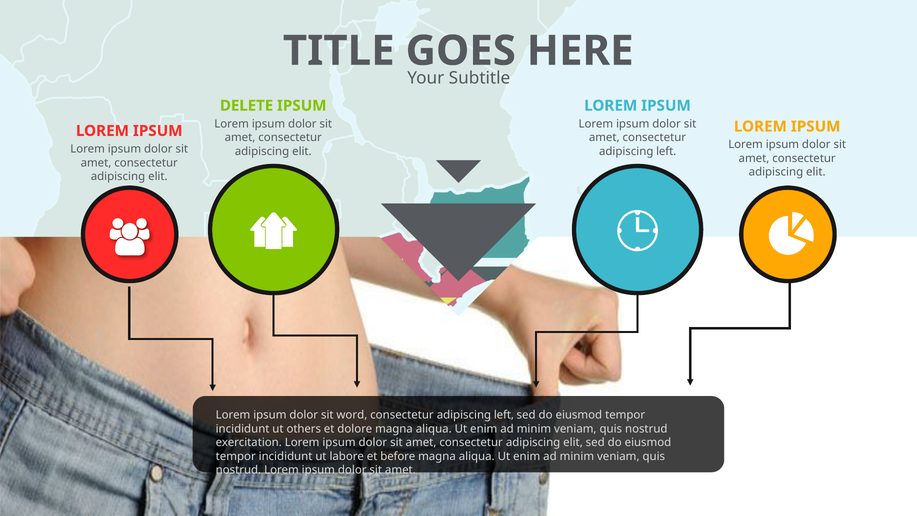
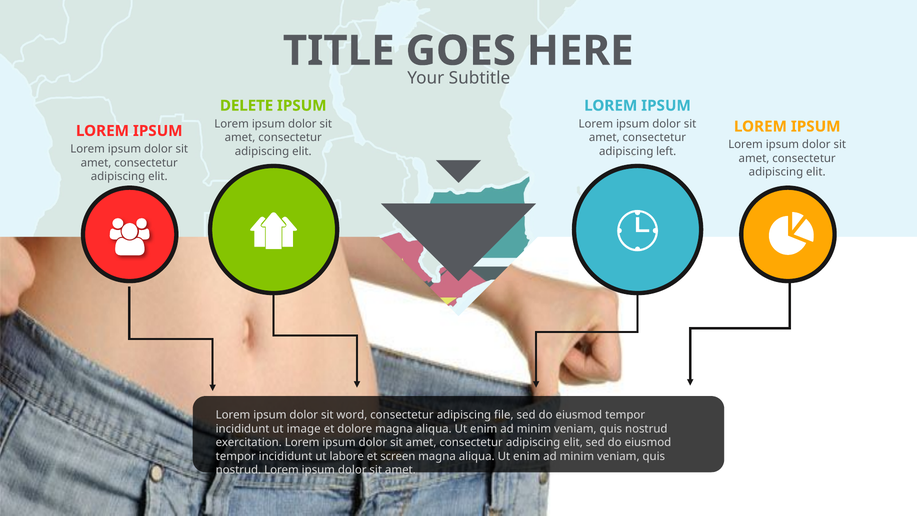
left: left -> file (504, 415)
others: others -> image (304, 429)
before: before -> screen (398, 456)
